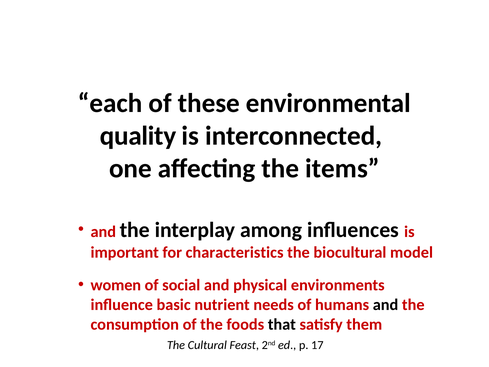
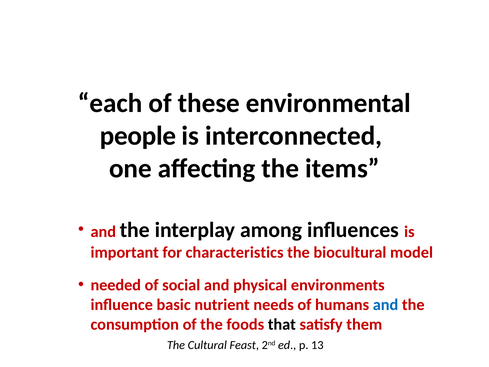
quality: quality -> people (138, 136)
women: women -> needed (116, 285)
and colour: black -> blue (386, 305)
17: 17 -> 13 (317, 345)
